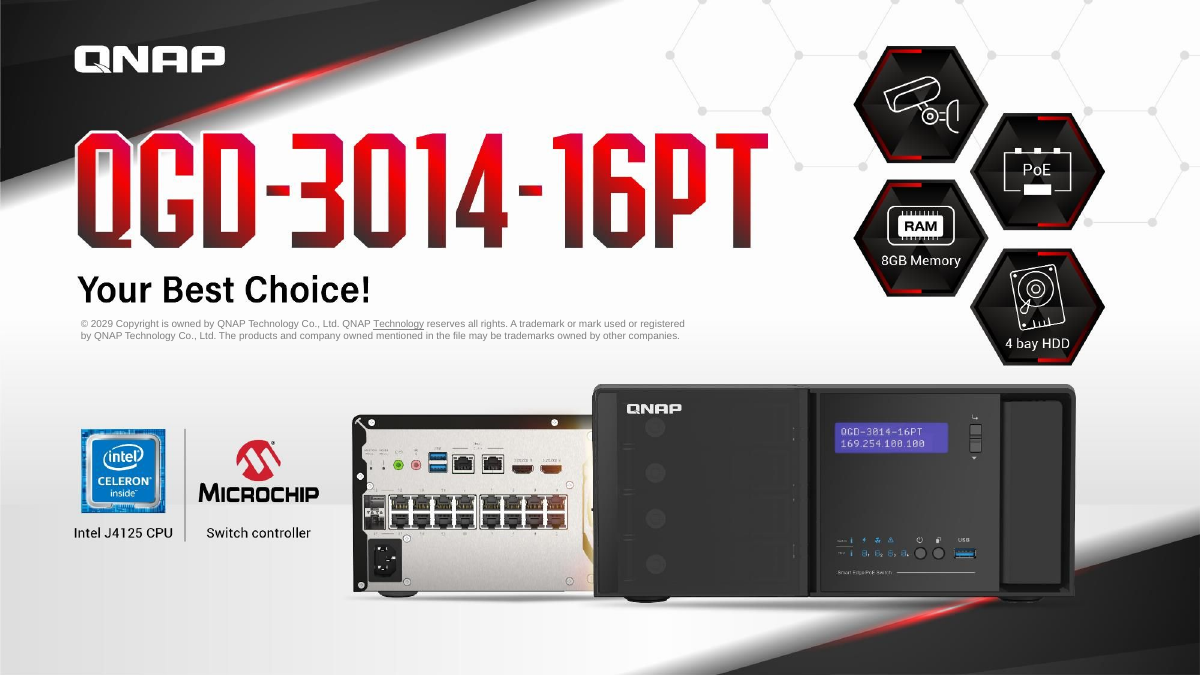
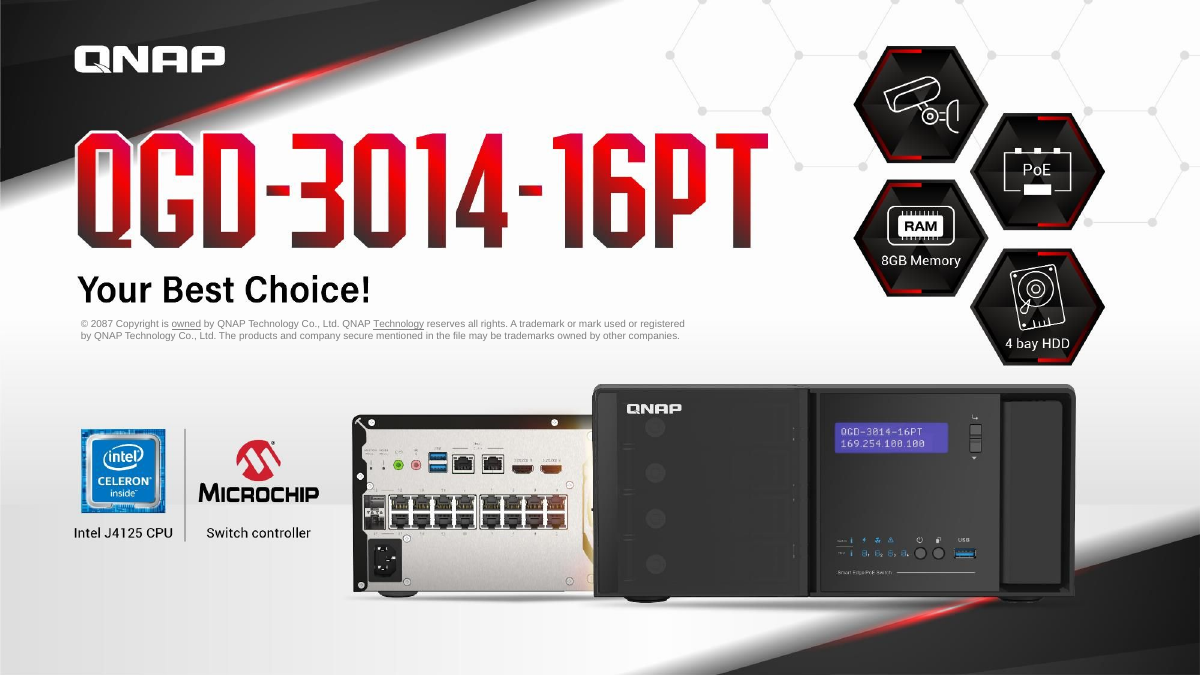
2029: 2029 -> 2087 (102, 325)
owned underline: none -> present (186, 325)
company owned: owned -> secure (358, 337)
